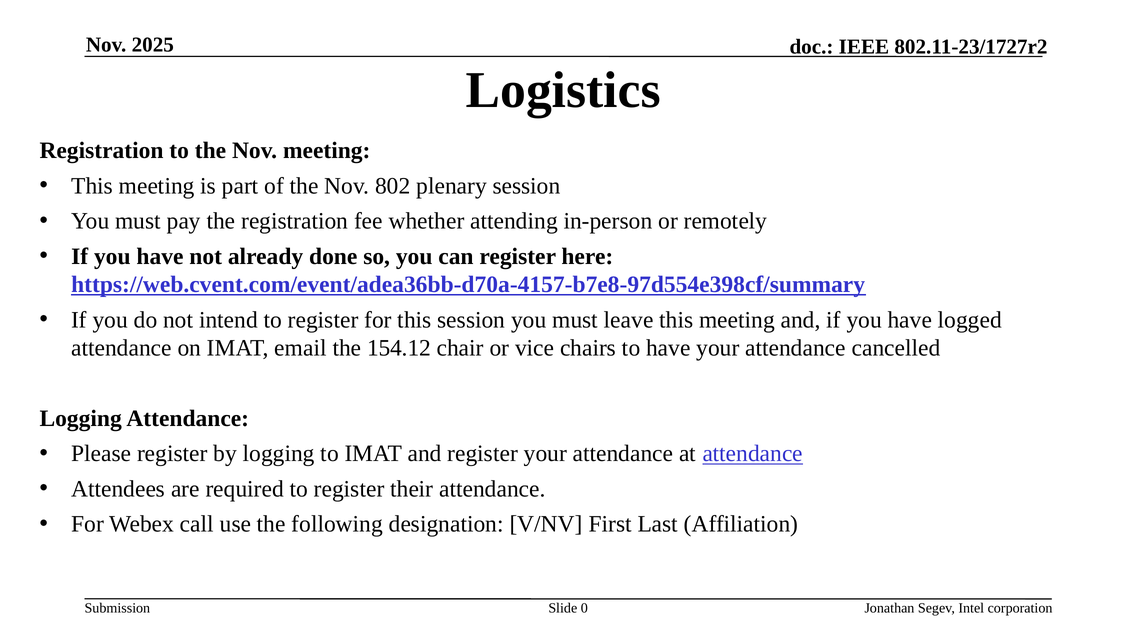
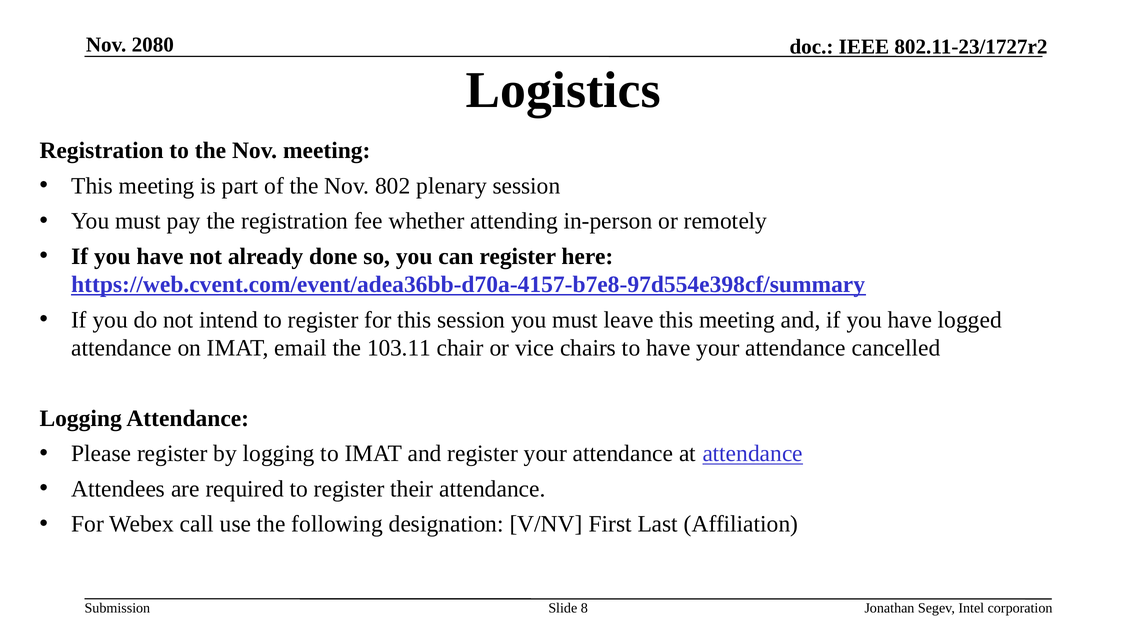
2025: 2025 -> 2080 (153, 45)
154.12: 154.12 -> 103.11 (399, 348)
0: 0 -> 8 (584, 608)
